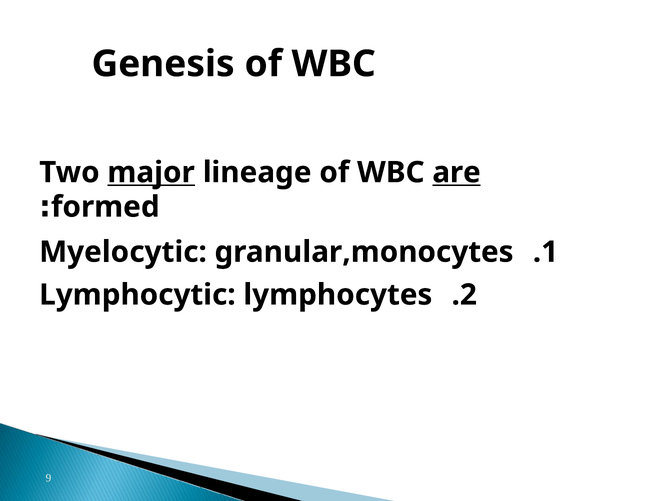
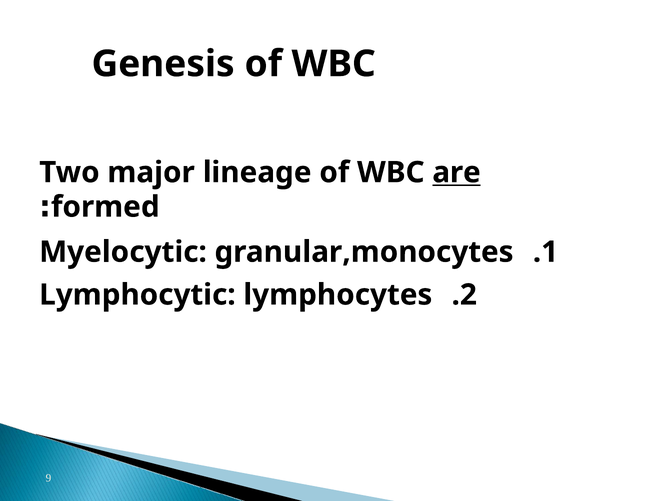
major underline: present -> none (151, 172)
